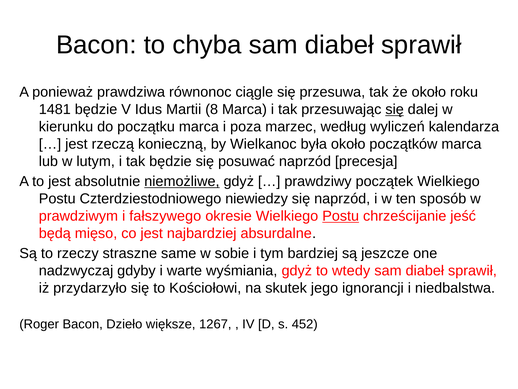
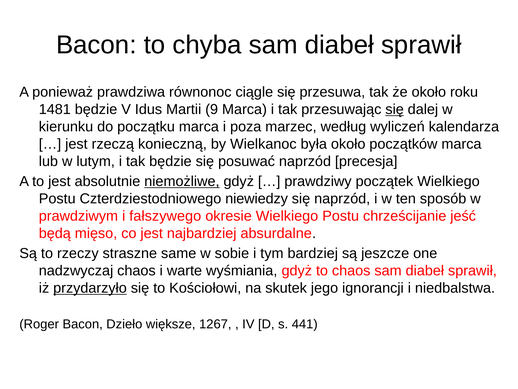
8: 8 -> 9 (212, 109)
Postu underline: present -> none (341, 216)
nadzwyczaj gdyby: gdyby -> chaos (136, 271)
to wtedy: wtedy -> chaos (351, 271)
przydarzyło underline: none -> present (90, 288)
452: 452 -> 441 (305, 324)
